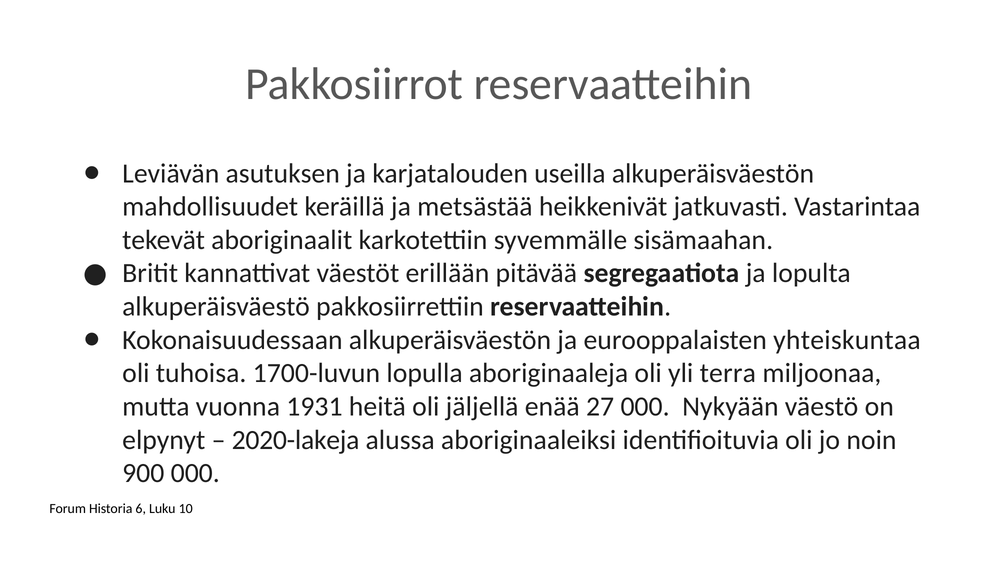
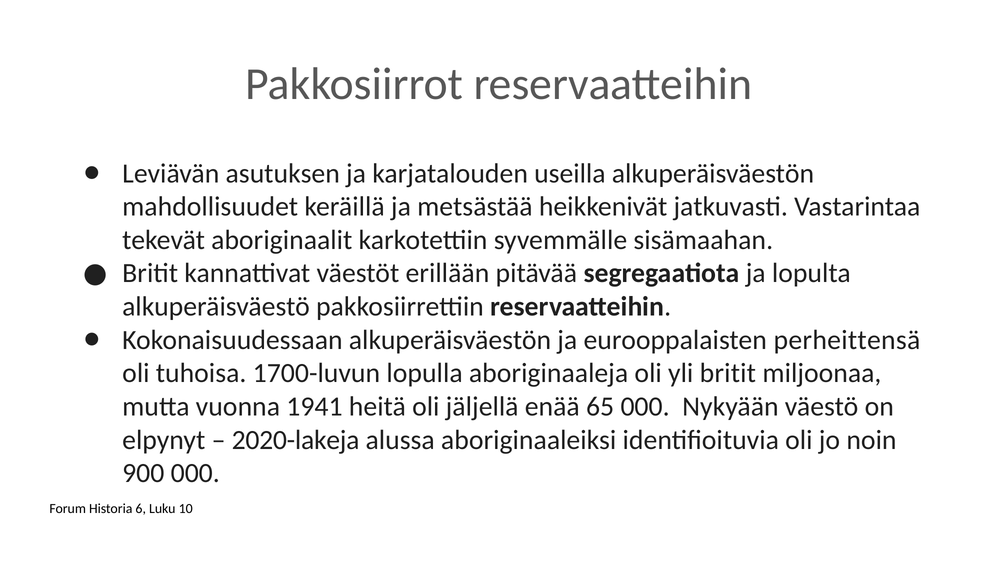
yhteiskuntaa: yhteiskuntaa -> perheittensä (847, 340)
yli terra: terra -> britit (728, 373)
1931: 1931 -> 1941 (314, 406)
27: 27 -> 65 (600, 406)
